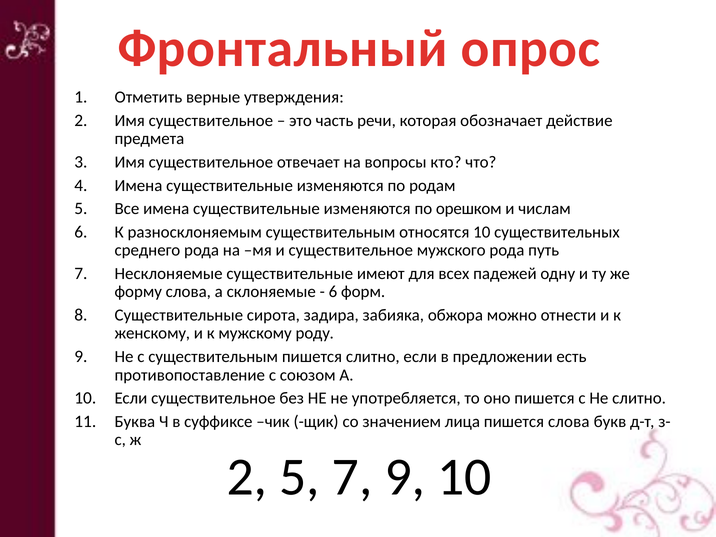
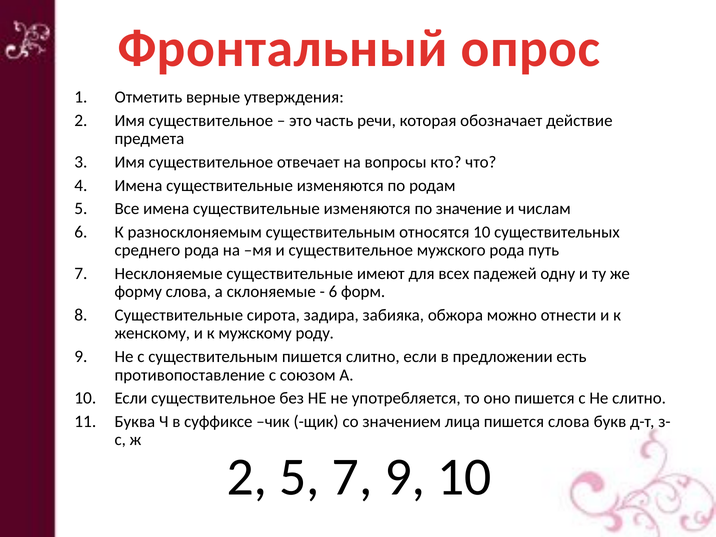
орешком: орешком -> значение (469, 209)
